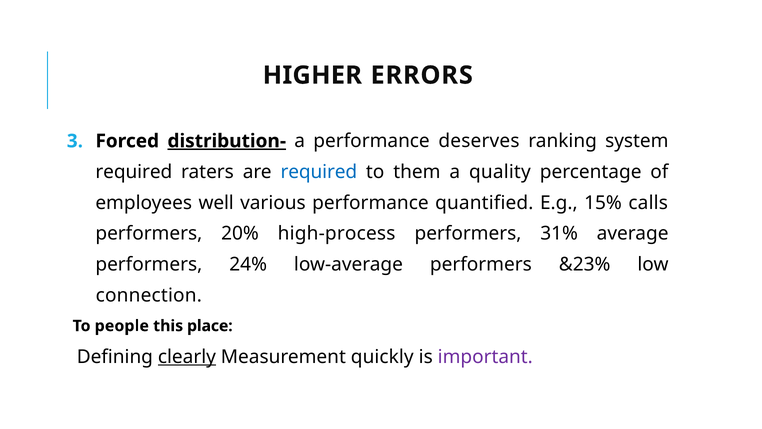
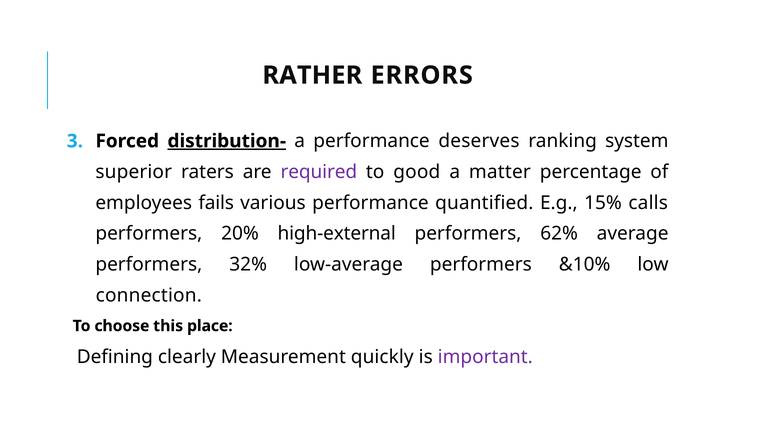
HIGHER: HIGHER -> RATHER (312, 75)
required: required -> superior (134, 172)
required colour: blue -> purple (319, 172)
them: them -> good (417, 172)
quality: quality -> matter (500, 172)
well: well -> fails (216, 203)
high-process: high-process -> high-external (337, 233)
31%: 31% -> 62% (559, 233)
24%: 24% -> 32% (248, 264)
&23%: &23% -> &10% (585, 264)
people: people -> choose (122, 326)
clearly underline: present -> none (187, 357)
